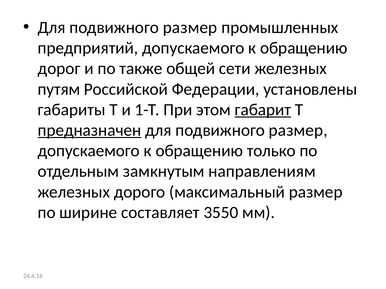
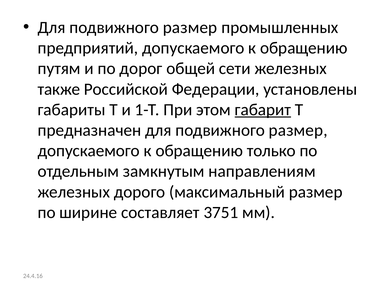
дорог: дорог -> путям (59, 69)
также: также -> дорог (141, 69)
путям: путям -> также (59, 89)
предназначен underline: present -> none (89, 130)
3550: 3550 -> 3751 (221, 213)
